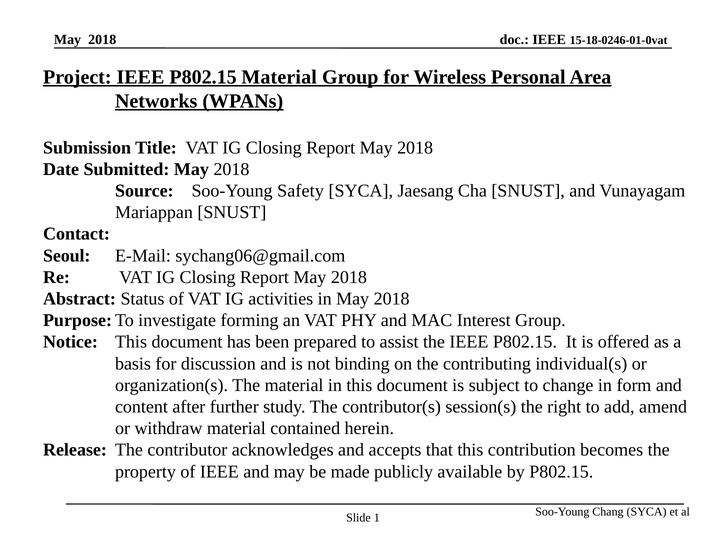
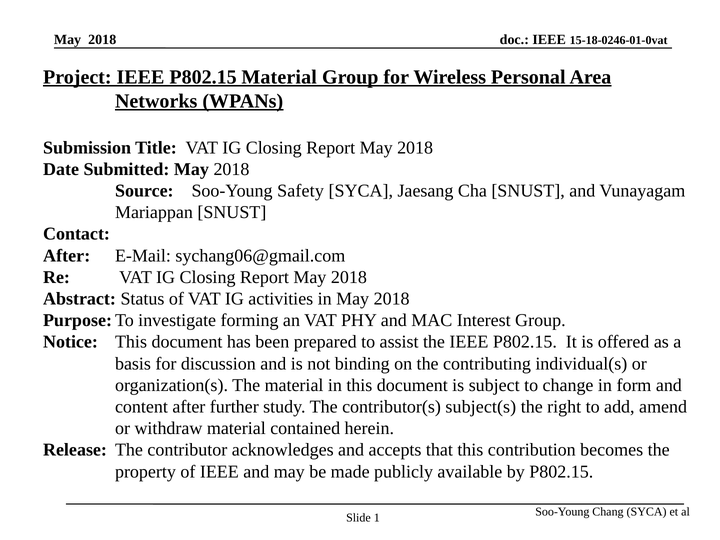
Seoul: Seoul -> After (67, 256)
session(s: session(s -> subject(s (481, 407)
